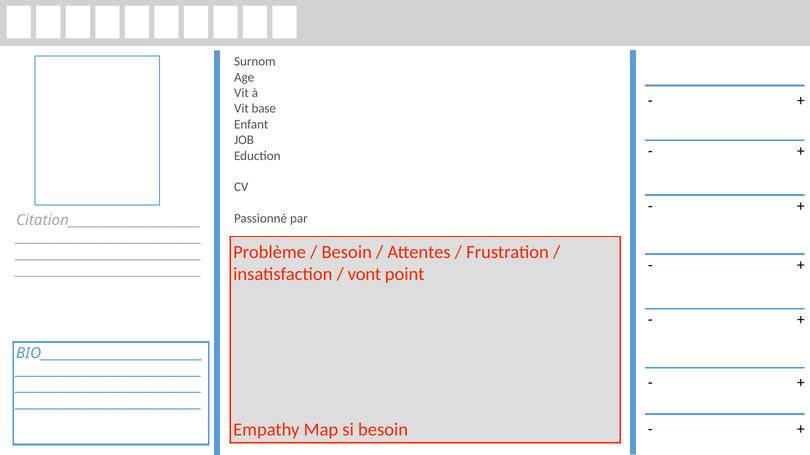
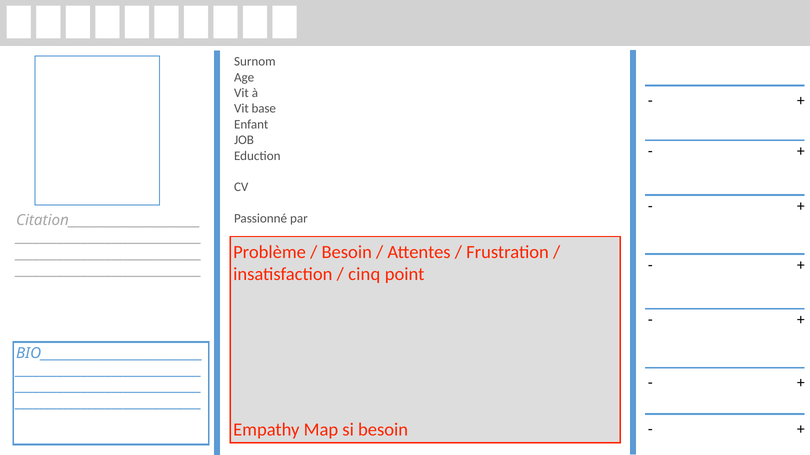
vont: vont -> cinq (364, 275)
